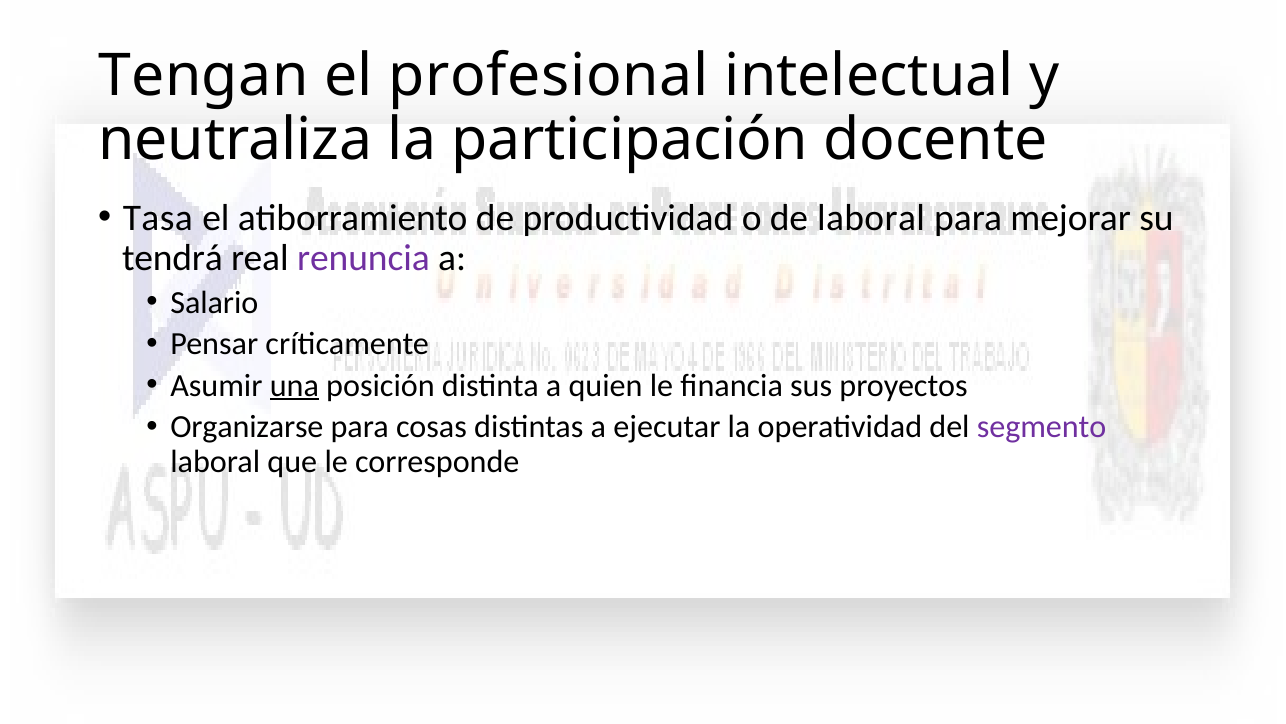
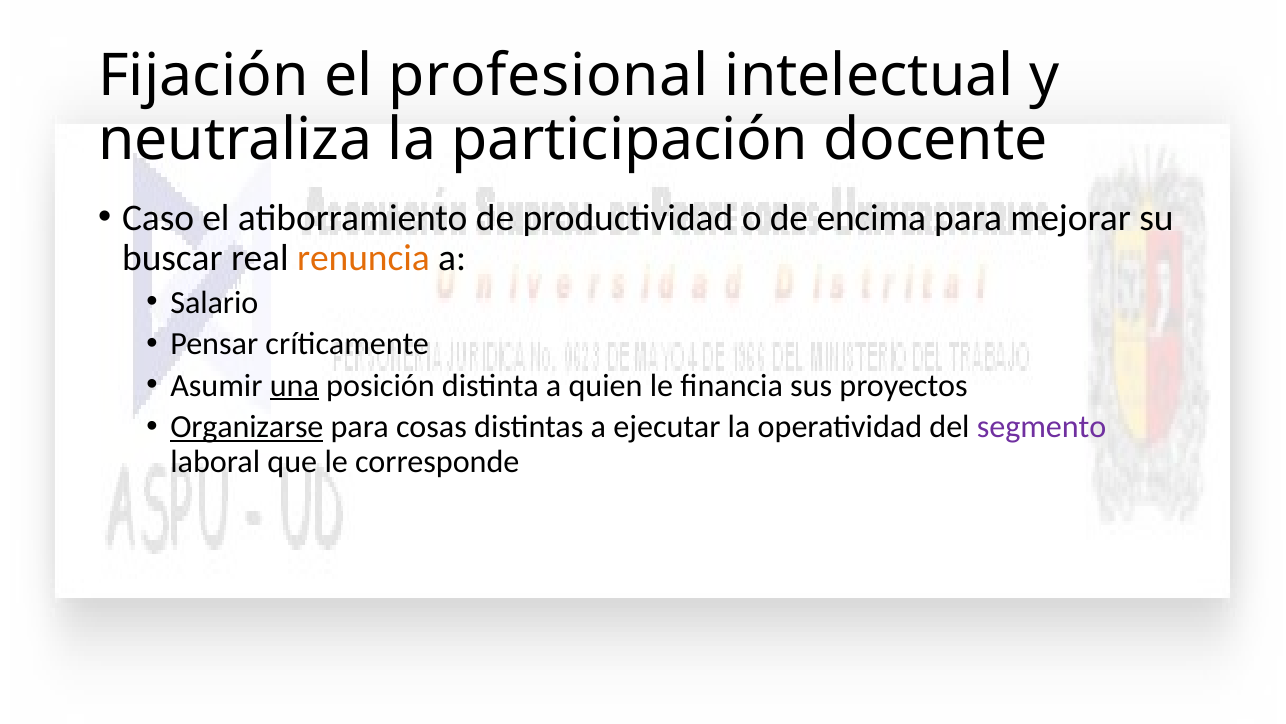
Tengan: Tengan -> Fijación (204, 76)
Tasa: Tasa -> Caso (158, 217)
de laboral: laboral -> encima (871, 217)
tendrá: tendrá -> buscar (172, 258)
renuncia colour: purple -> orange (363, 258)
Organizarse underline: none -> present (247, 426)
